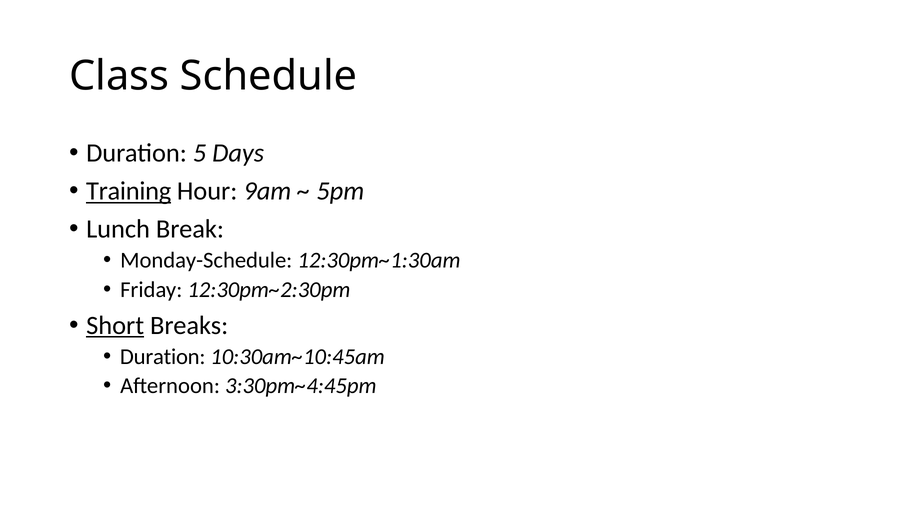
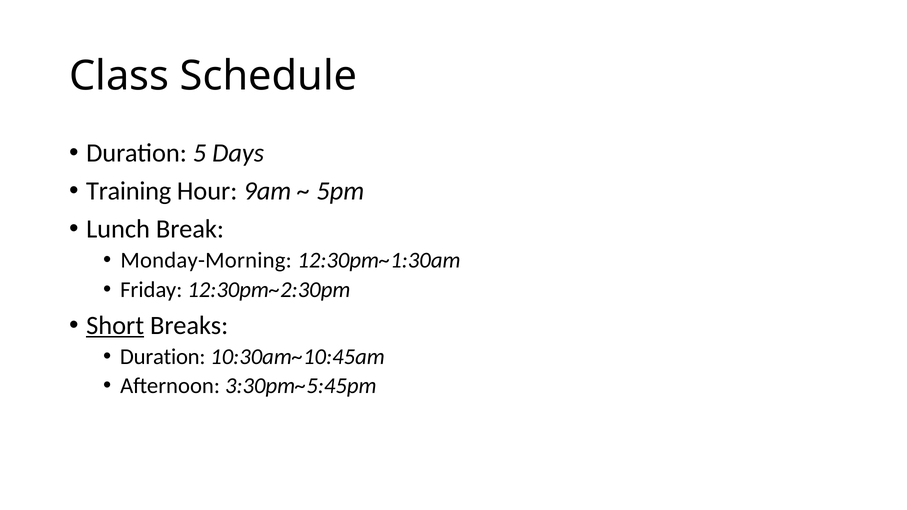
Training underline: present -> none (129, 191)
Monday-Schedule: Monday-Schedule -> Monday-Morning (206, 261)
3:30pm~4:45pm: 3:30pm~4:45pm -> 3:30pm~5:45pm (301, 386)
